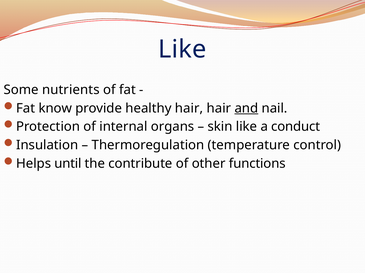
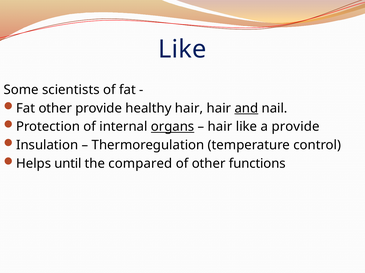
nutrients: nutrients -> scientists (71, 90)
Fat know: know -> other (55, 109)
organs underline: none -> present (173, 127)
skin: skin -> hair (220, 127)
a conduct: conduct -> provide (296, 127)
contribute: contribute -> compared (140, 164)
